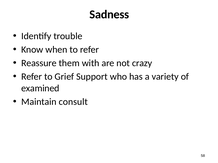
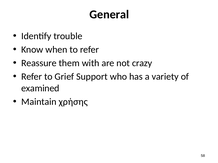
Sadness: Sadness -> General (109, 14)
consult: consult -> χρήσης (73, 102)
